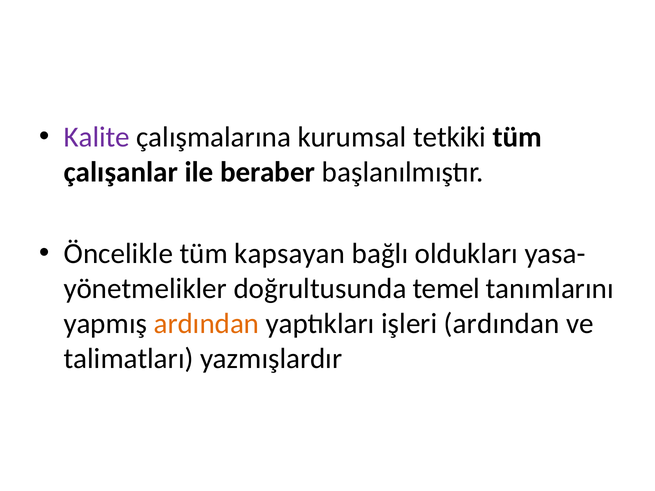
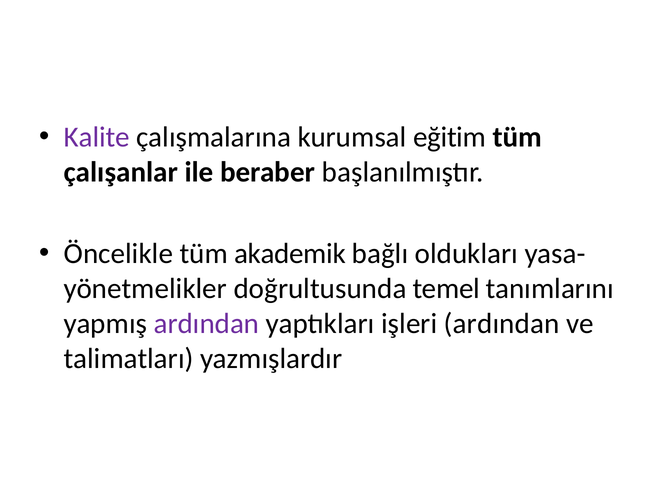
tetkiki: tetkiki -> eğitim (450, 137)
kapsayan: kapsayan -> akademik (290, 254)
ardından colour: orange -> purple (207, 324)
